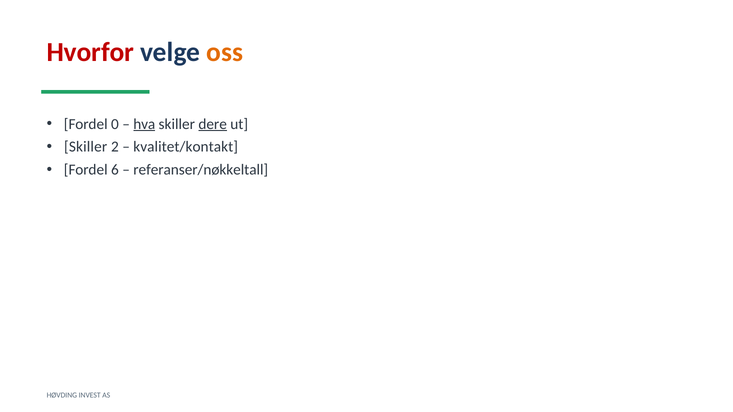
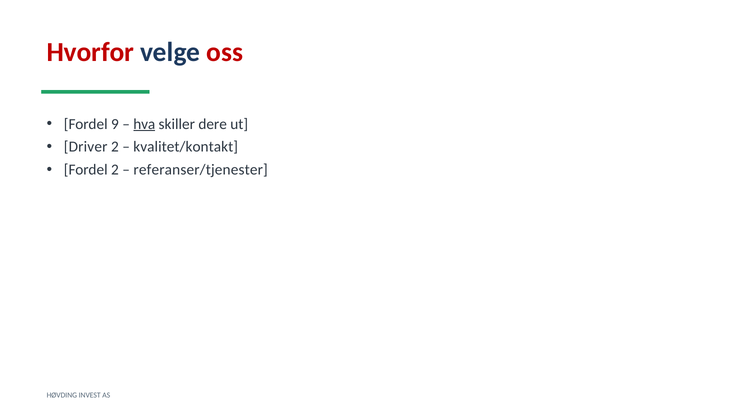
oss colour: orange -> red (225, 52)
0: 0 -> 9 (115, 124)
dere underline: present -> none (213, 124)
Skiller: Skiller -> Driver (86, 147)
Fordel 6: 6 -> 2 (115, 170)
referanser/nøkkeltall: referanser/nøkkeltall -> referanser/tjenester (201, 170)
